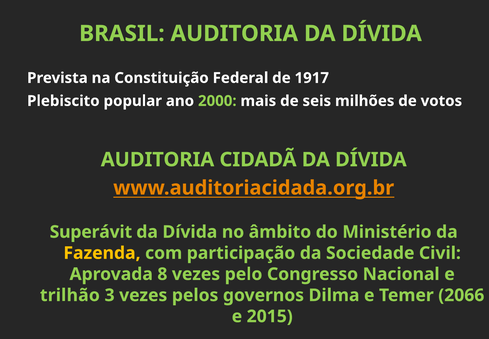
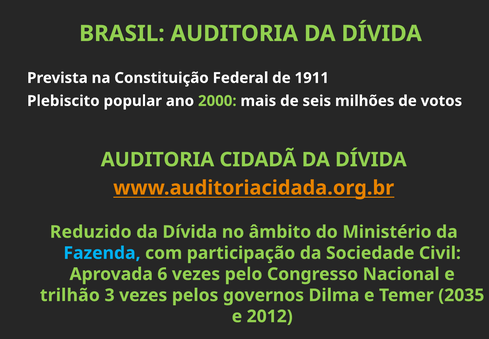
1917: 1917 -> 1911 (312, 78)
Superávit: Superávit -> Reduzido (91, 232)
Fazenda colour: yellow -> light blue (102, 253)
8: 8 -> 6 (162, 274)
2066: 2066 -> 2035 (461, 295)
2015: 2015 -> 2012 (270, 316)
